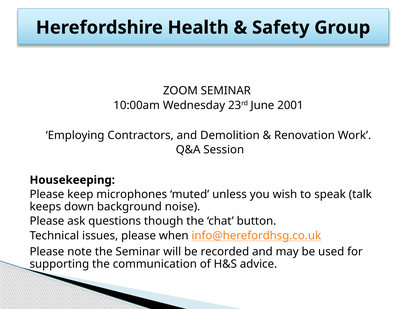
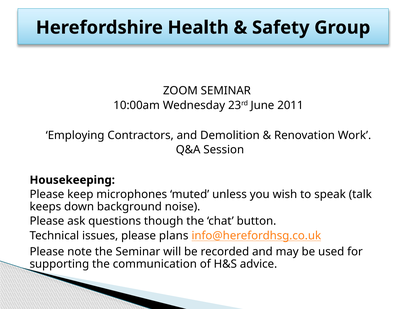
2001: 2001 -> 2011 (290, 105)
when: when -> plans (174, 236)
